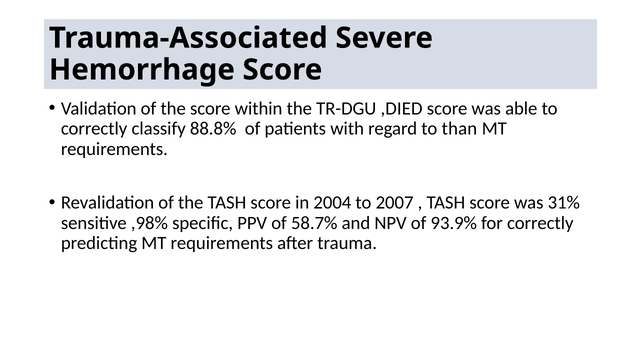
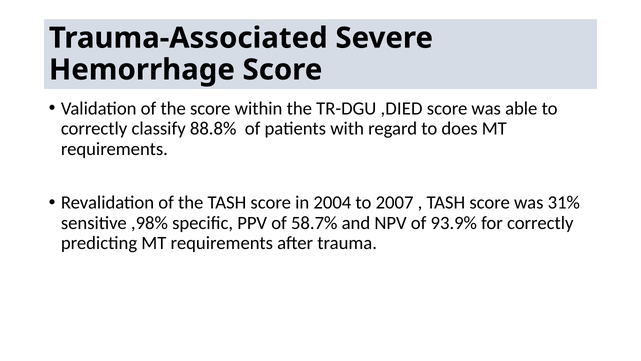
than: than -> does (460, 129)
